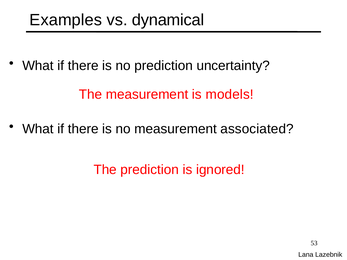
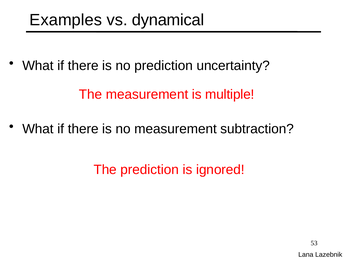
models: models -> multiple (230, 95)
associated: associated -> subtraction (257, 129)
